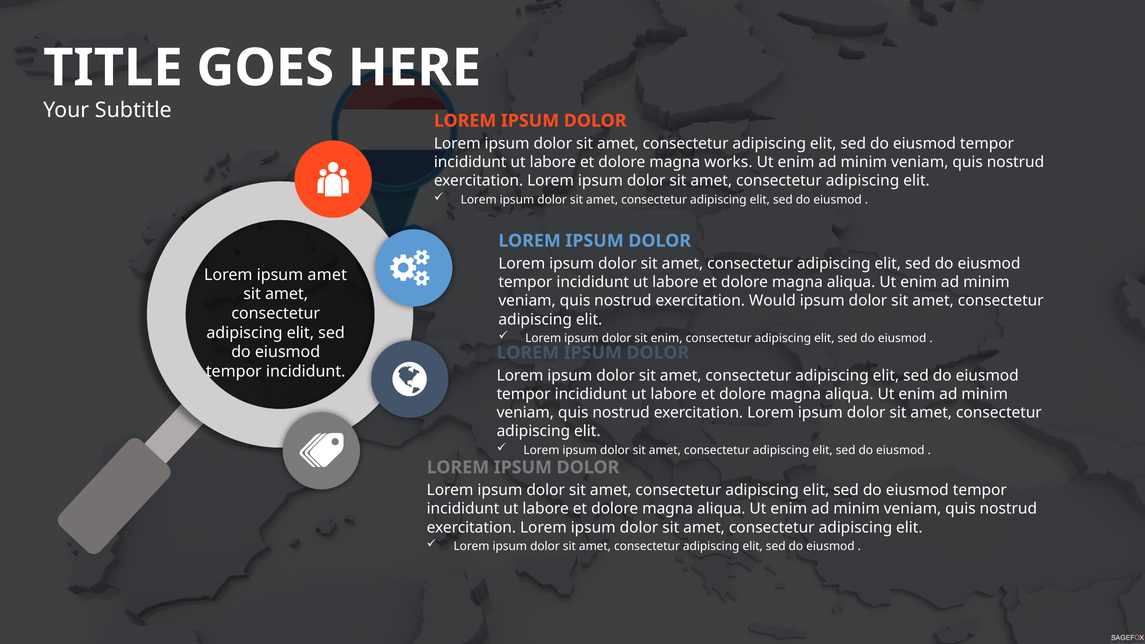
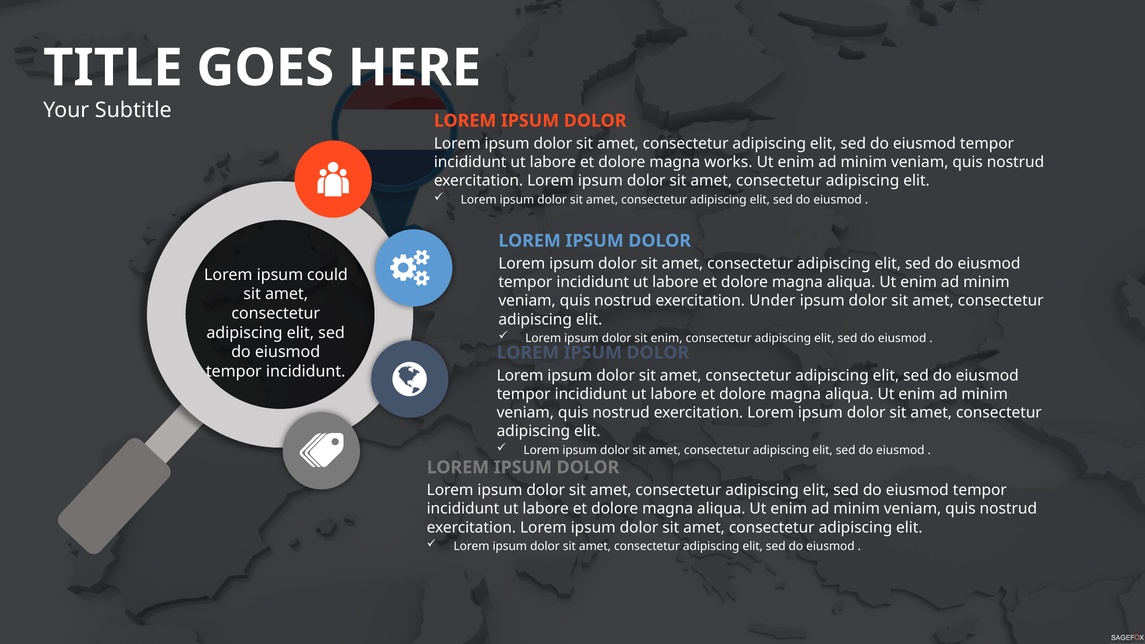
ipsum amet: amet -> could (327, 275)
Would: Would -> Under (772, 301)
